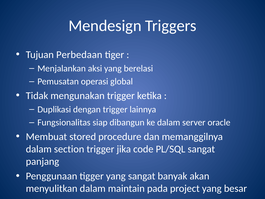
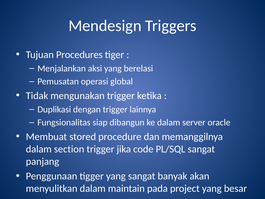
Perbedaan: Perbedaan -> Procedures (79, 55)
